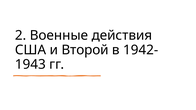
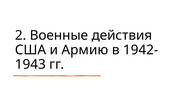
Второй: Второй -> Армию (85, 50)
